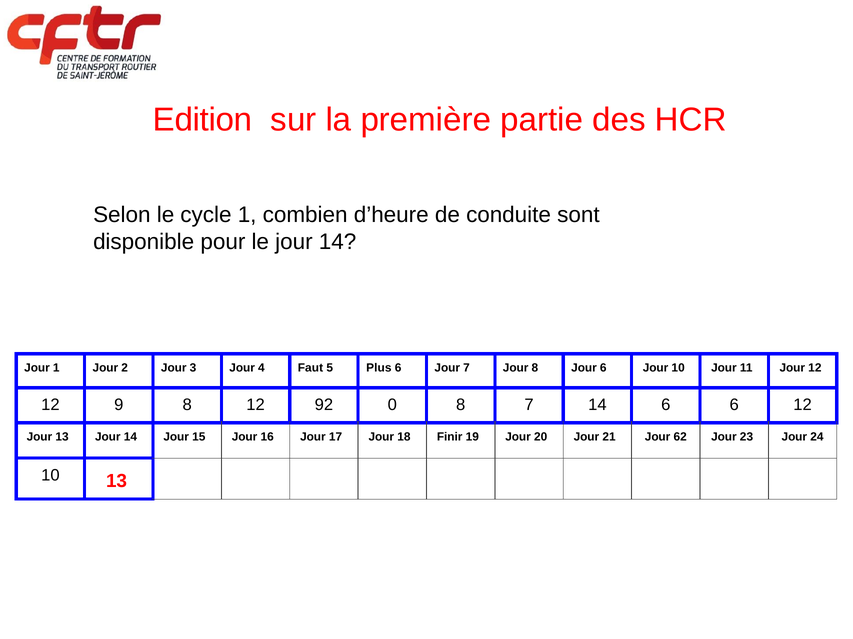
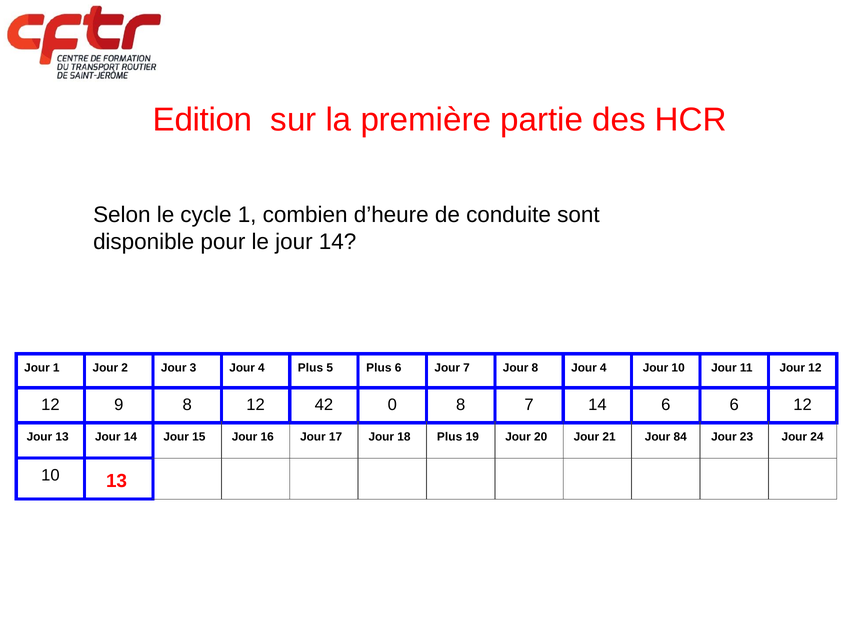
4 Faut: Faut -> Plus (310, 368)
8 Jour 6: 6 -> 4 (603, 368)
92: 92 -> 42 (324, 405)
18 Finir: Finir -> Plus (450, 438)
62: 62 -> 84 (680, 438)
